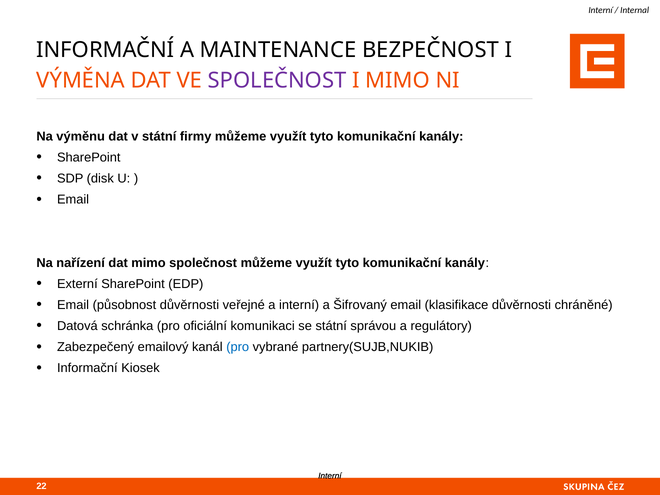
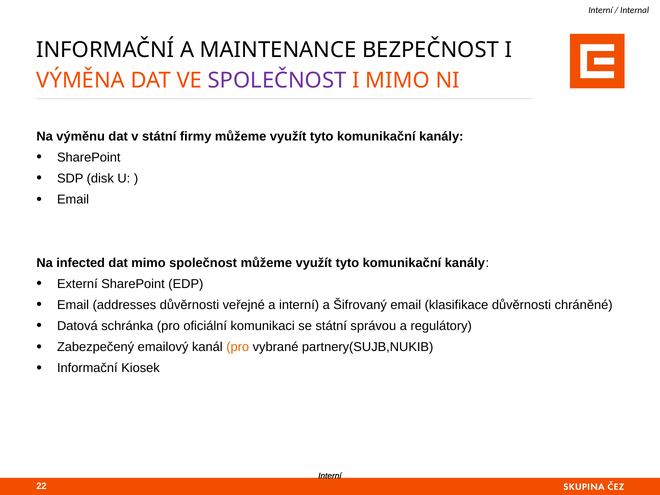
nařízení: nařízení -> infected (81, 263)
působnost: působnost -> addresses (124, 305)
pro colour: blue -> orange (238, 347)
